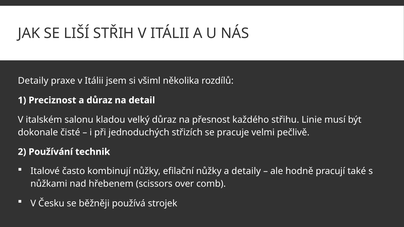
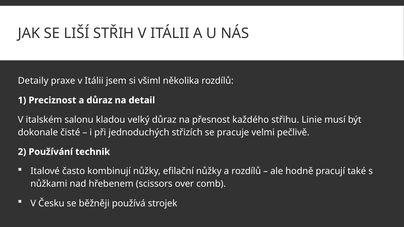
a detaily: detaily -> rozdílů (246, 171)
